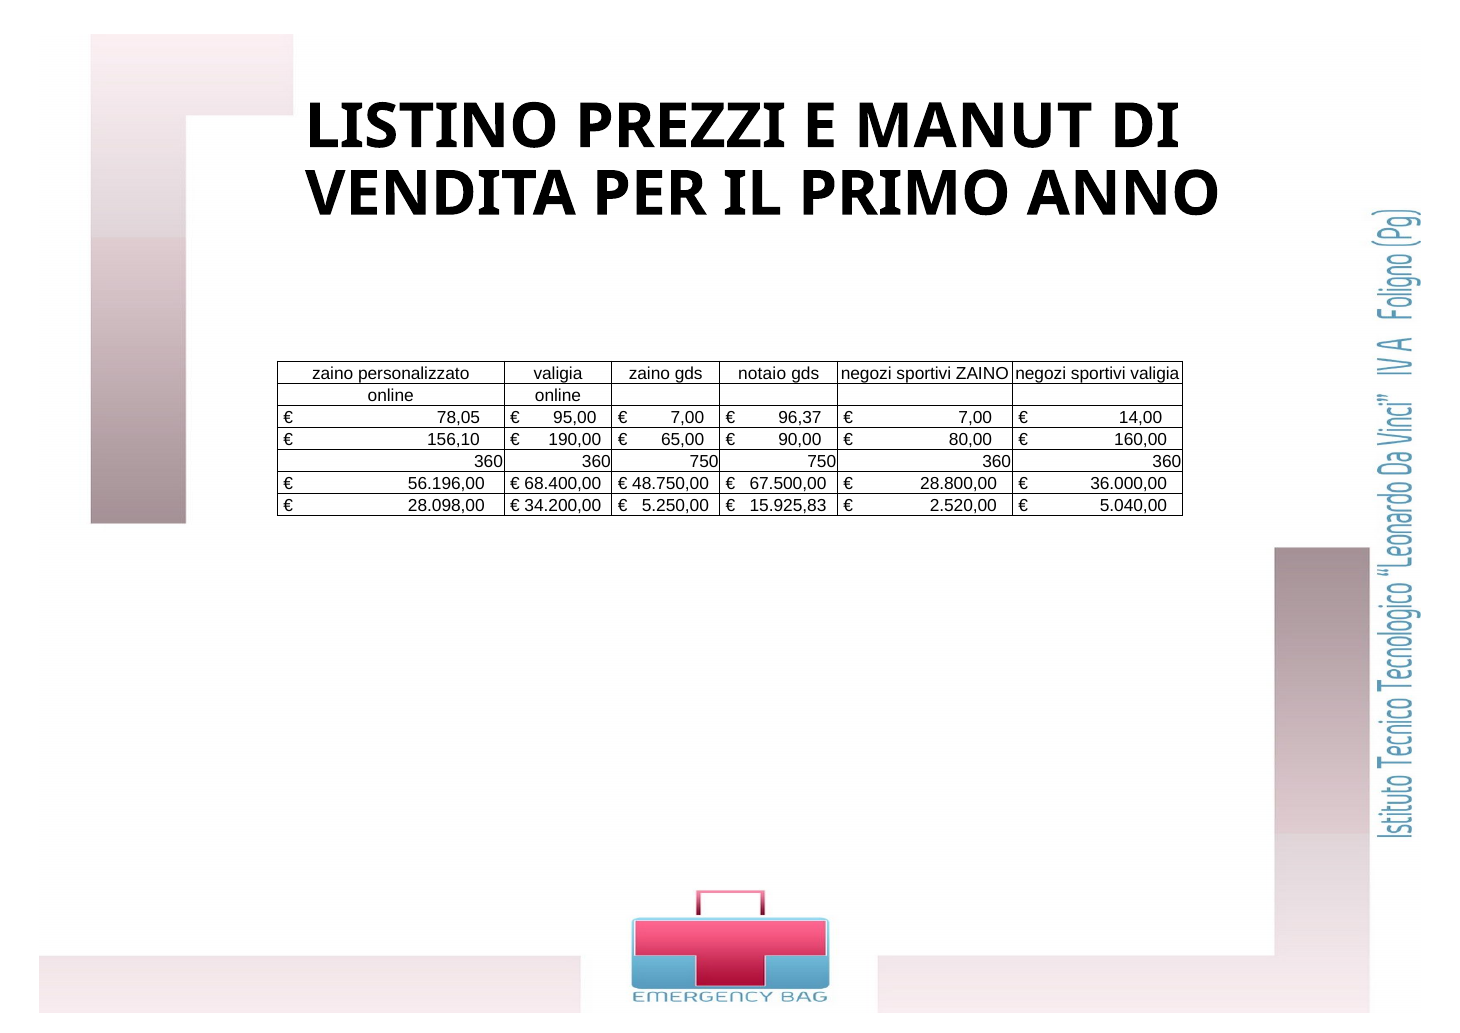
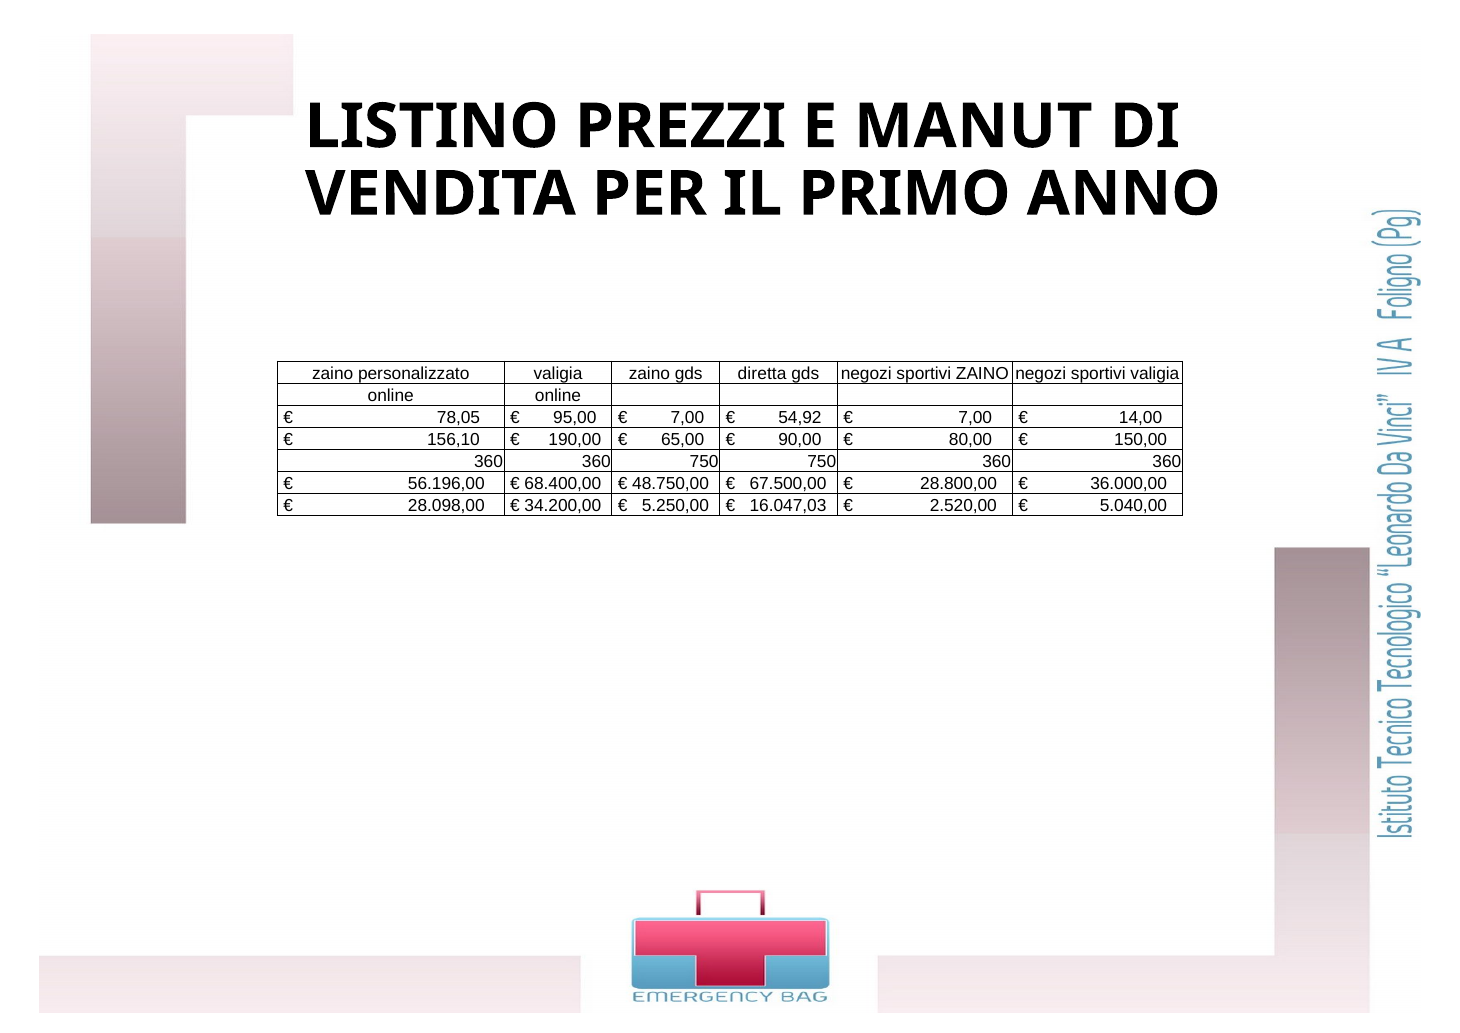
notaio: notaio -> diretta (762, 373)
96,37: 96,37 -> 54,92 (800, 417)
160,00: 160,00 -> 150,00 (1141, 440)
15.925,83: 15.925,83 -> 16.047,03 (788, 506)
